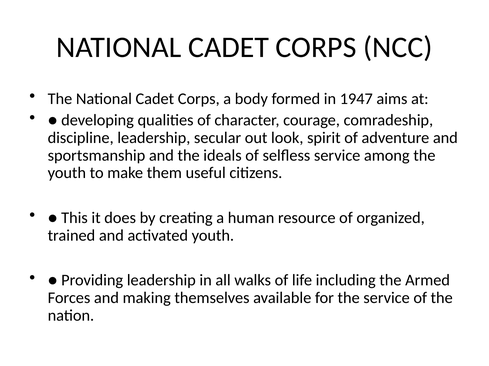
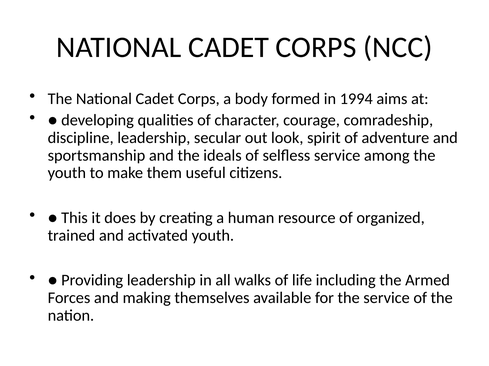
1947: 1947 -> 1994 (356, 99)
